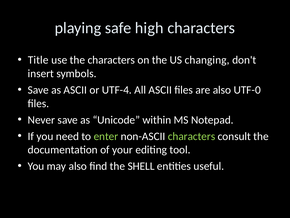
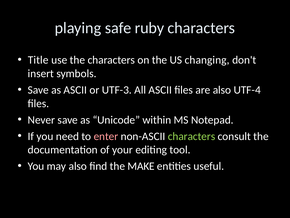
high: high -> ruby (149, 28)
UTF-4: UTF-4 -> UTF-3 (117, 90)
UTF-0: UTF-0 -> UTF-4 (247, 90)
enter colour: light green -> pink (106, 136)
SHELL: SHELL -> MAKE (141, 166)
